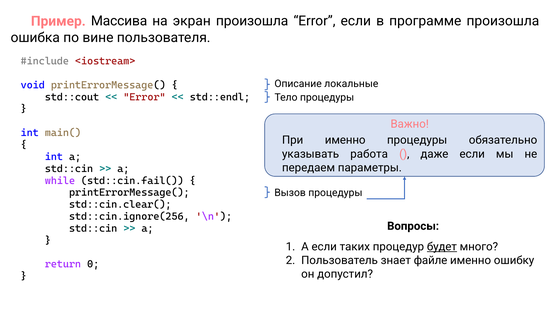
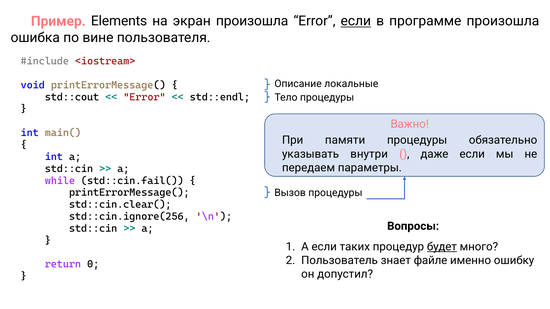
Массива: Массива -> Elements (119, 21)
если underline: none -> present (356, 21)
При именно: именно -> памяти (345, 140)
работа: работа -> внутри (369, 154)
